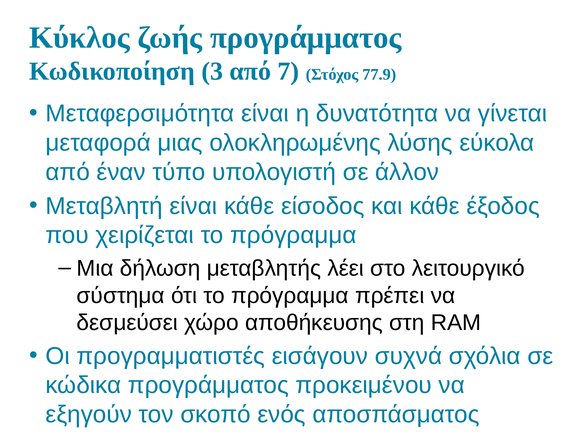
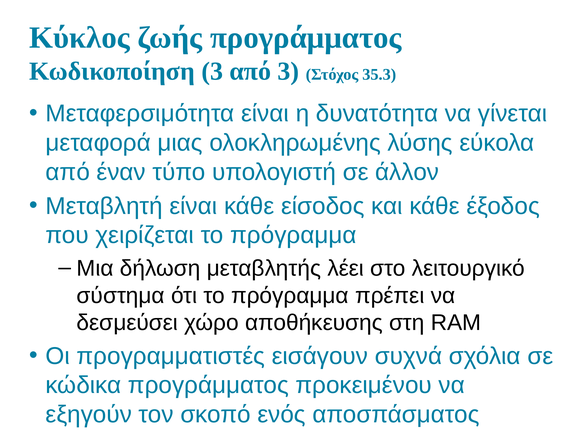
από 7: 7 -> 3 (288, 71)
77.9: 77.9 -> 35.3 (379, 75)
